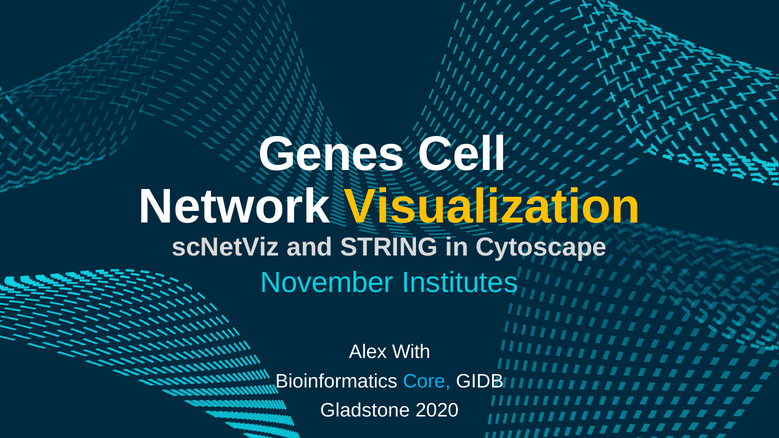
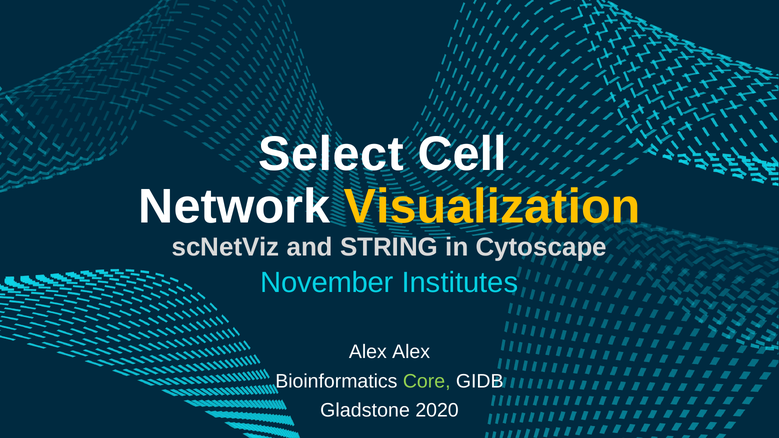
Genes: Genes -> Select (331, 154)
Alex With: With -> Alex (411, 352)
Core colour: light blue -> light green (427, 381)
